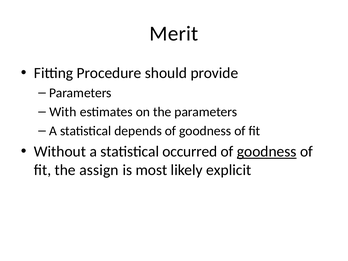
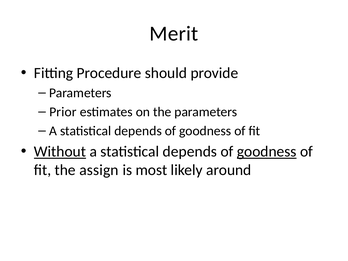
With: With -> Prior (63, 112)
Without underline: none -> present (60, 152)
occurred: occurred -> depends (190, 152)
explicit: explicit -> around (229, 170)
